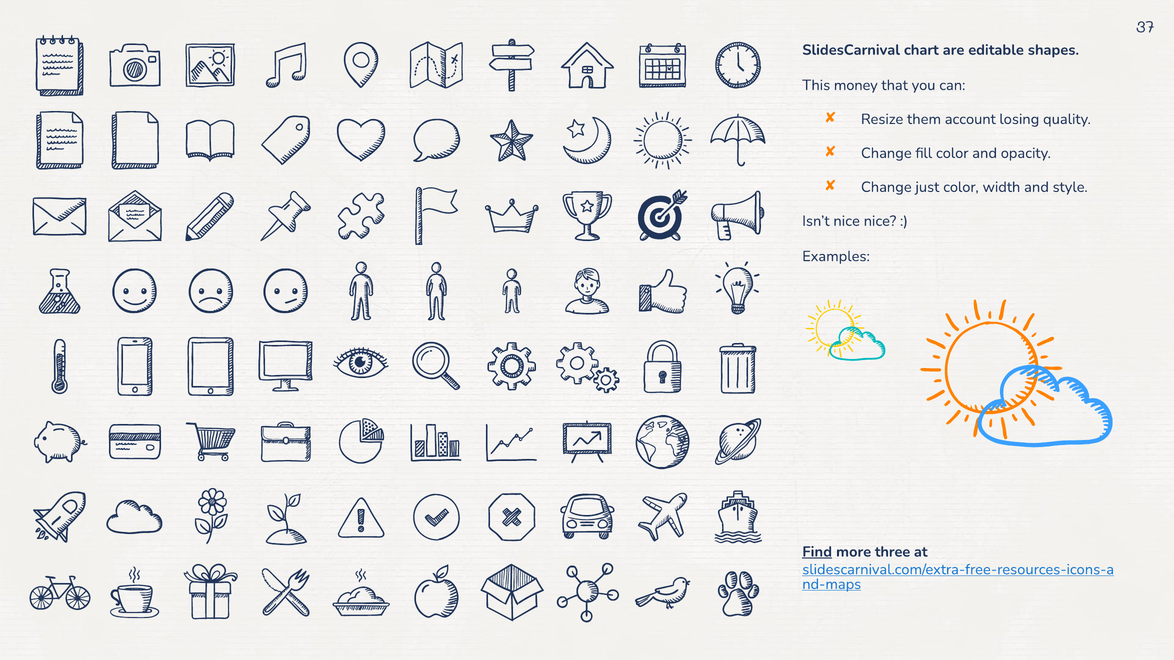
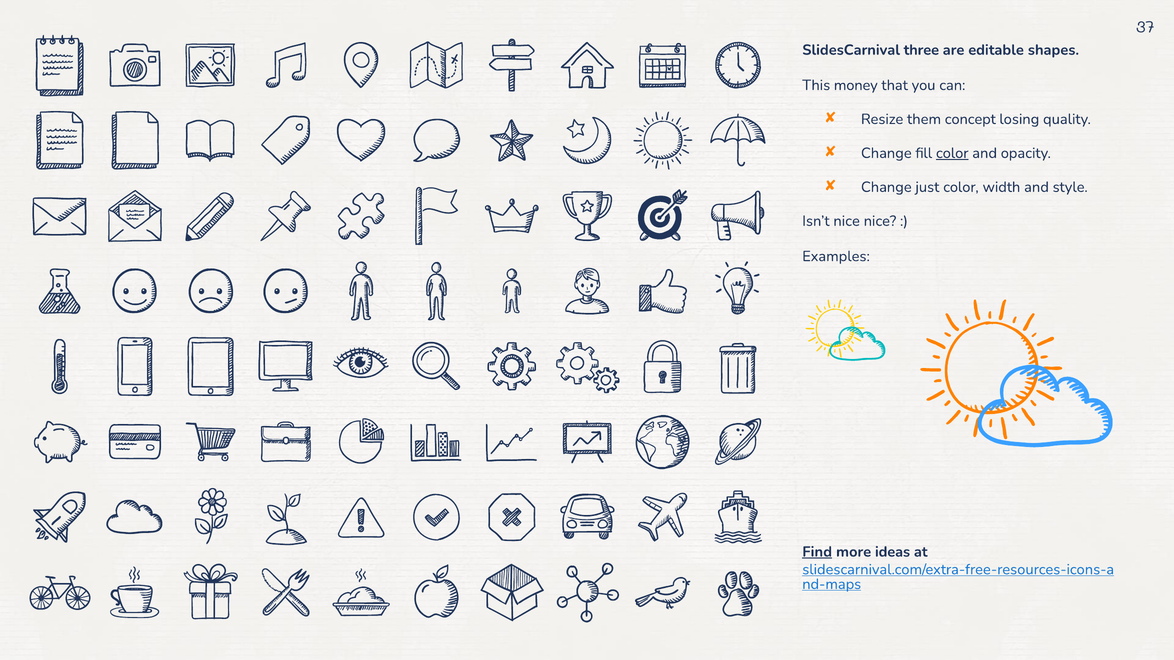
chart: chart -> three (921, 50)
account: account -> concept (970, 119)
color underline: none -> present (952, 153)
three: three -> ideas (893, 552)
